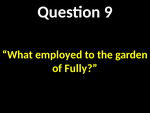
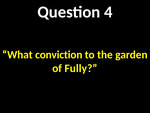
9: 9 -> 4 (108, 12)
employed: employed -> conviction (59, 55)
